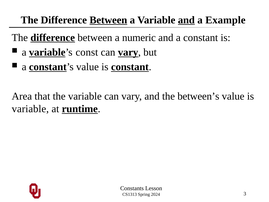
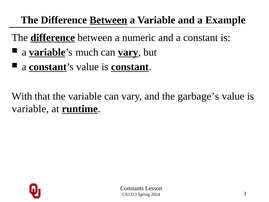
and underline: present -> none (186, 20)
const: const -> much (87, 52)
Area: Area -> With (22, 96)
between’s: between’s -> garbage’s (198, 96)
